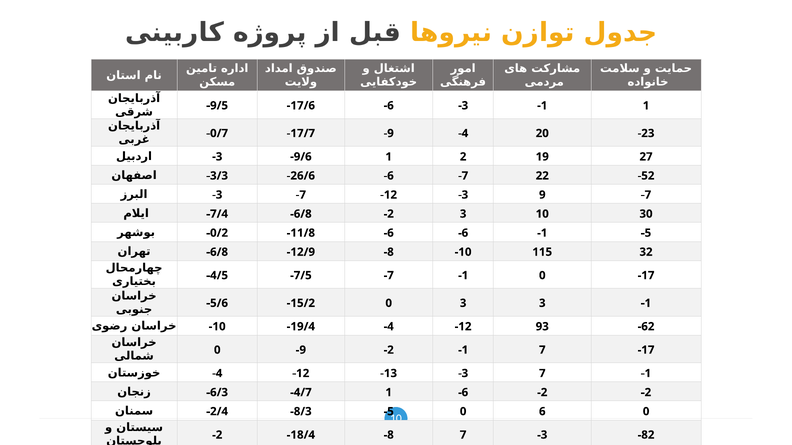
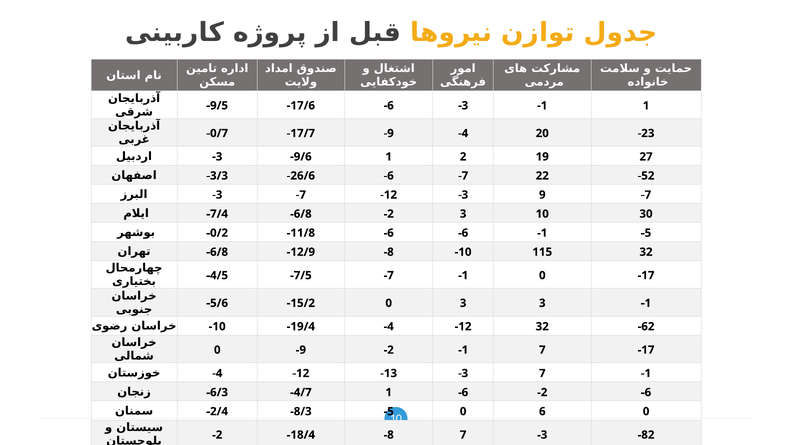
-12 93: 93 -> 32 (542, 327)
-2 -2: -2 -> -6 (646, 393)
